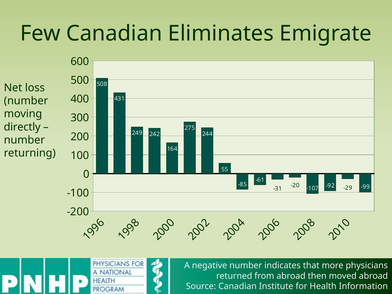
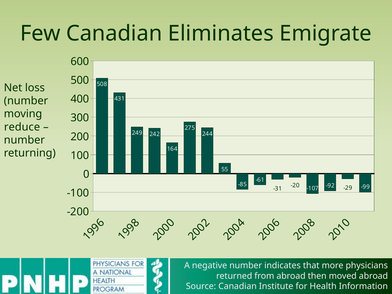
directly: directly -> reduce (22, 127)
